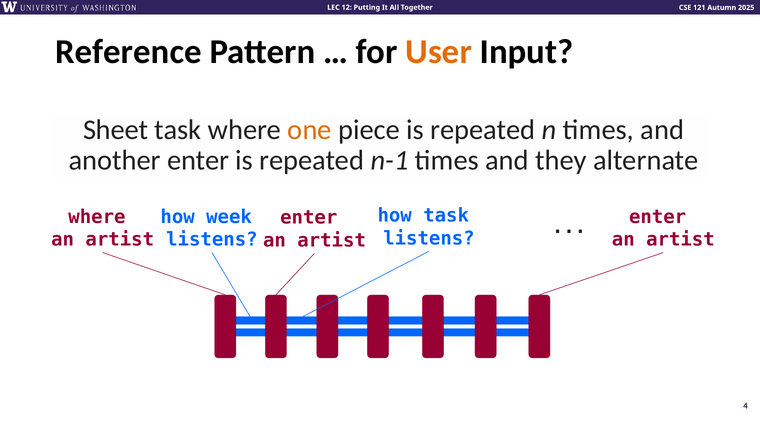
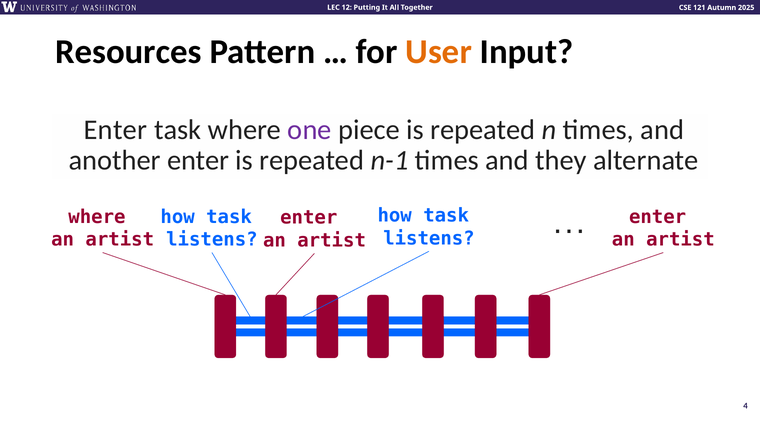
Reference: Reference -> Resources (128, 52)
Sheet: Sheet -> Enter (115, 130)
one colour: orange -> purple (310, 130)
week: week -> task (229, 217)
